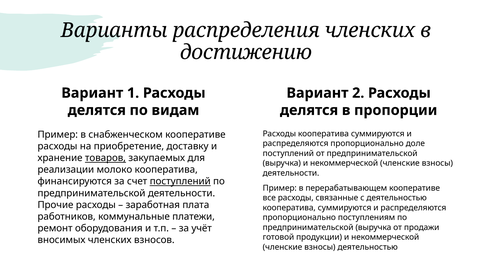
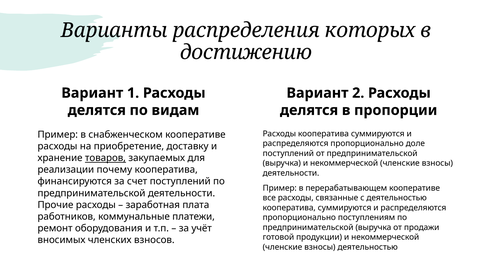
распределения членских: членских -> которых (370, 30)
молоко: молоко -> почему (114, 170)
поступлений underline: present -> none (180, 181)
